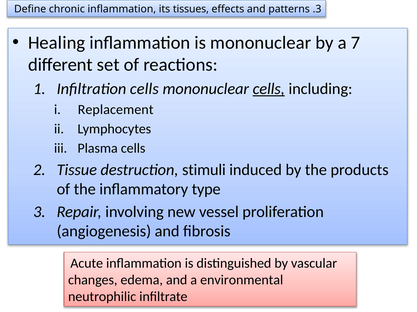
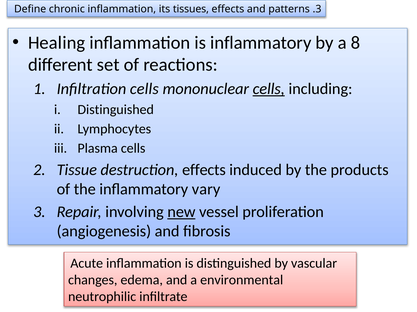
is mononuclear: mononuclear -> inflammatory (261, 43)
7: 7 -> 8 (356, 43)
Replacement: Replacement -> Distinguished (116, 110)
destruction stimuli: stimuli -> effects (204, 170)
type: type -> vary (206, 190)
new underline: none -> present (181, 212)
